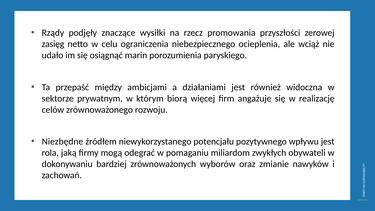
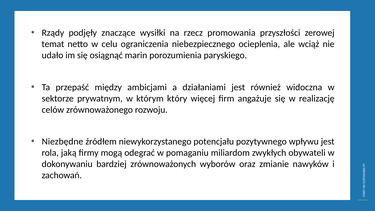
zasięg: zasięg -> temat (53, 44)
biorą: biorą -> który (177, 98)
